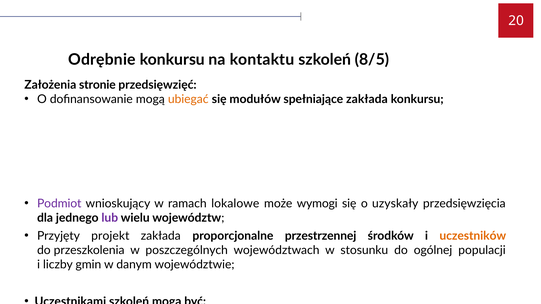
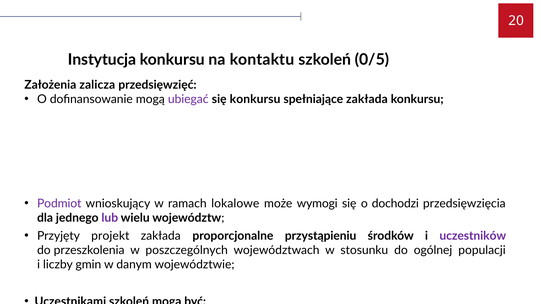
Odrębnie: Odrębnie -> Instytucja (102, 60)
8/5: 8/5 -> 0/5 (372, 60)
stronie: stronie -> zalicza (97, 85)
ubiegać colour: orange -> purple (188, 99)
się modułów: modułów -> konkursu (255, 99)
uzyskały: uzyskały -> dochodzi (395, 204)
przestrzennej: przestrzennej -> przystąpieniu (321, 236)
uczestników colour: orange -> purple (473, 236)
